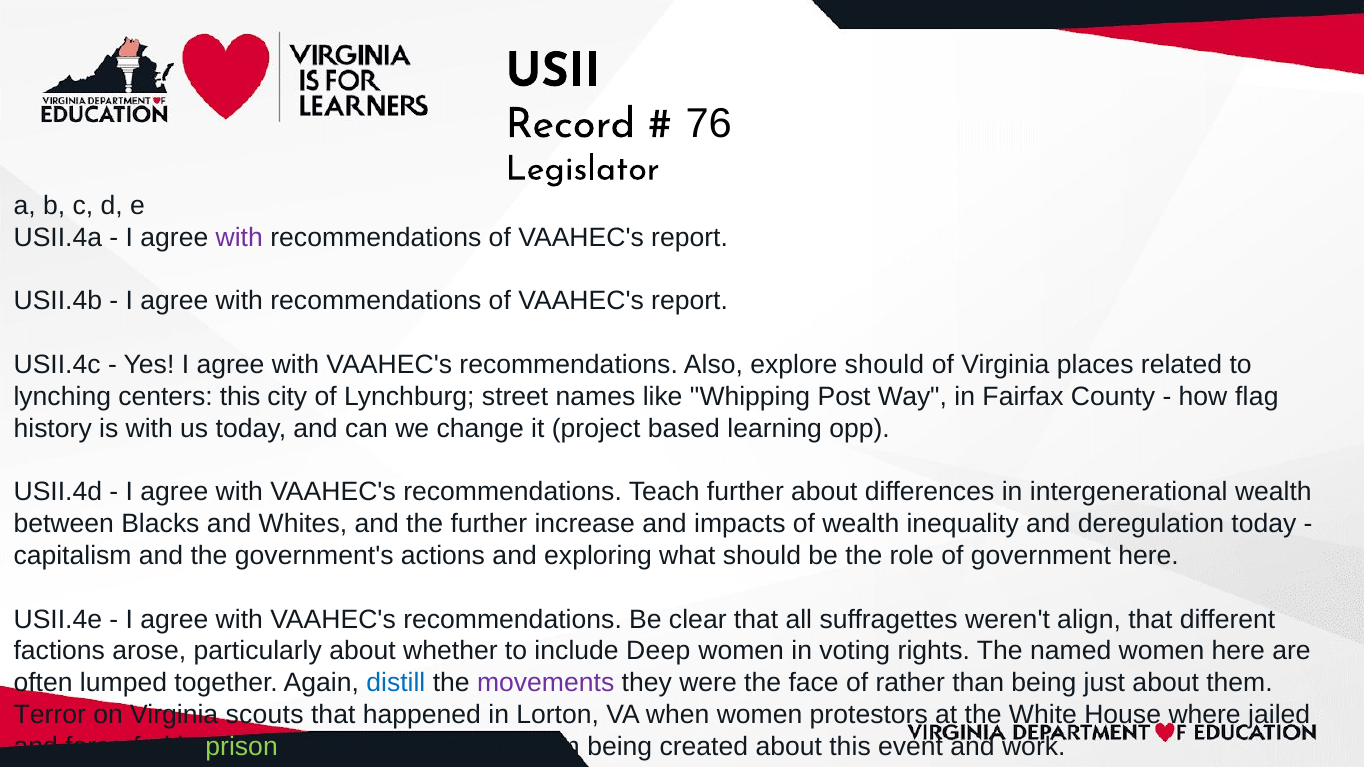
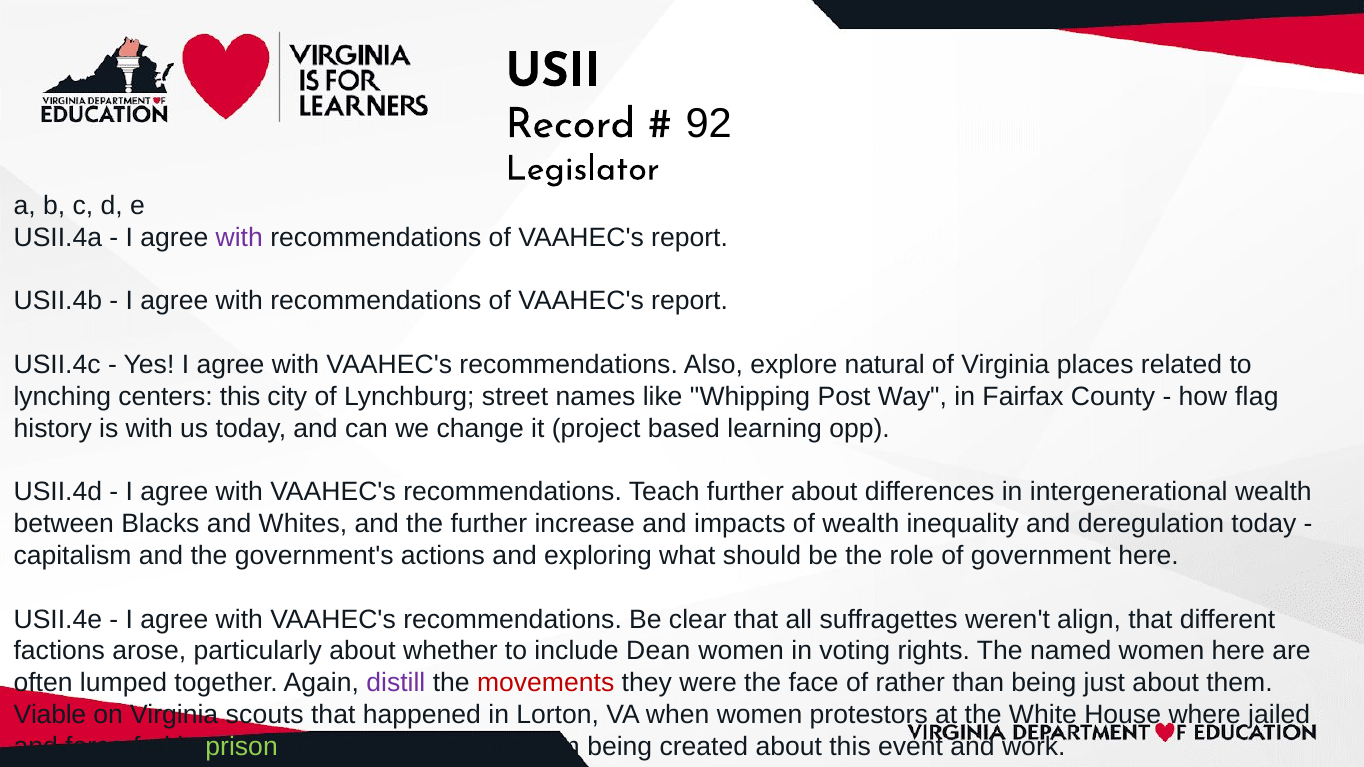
76: 76 -> 92 (709, 123)
explore should: should -> natural (885, 365)
Deep: Deep -> Dean (658, 651)
distill colour: blue -> purple (396, 683)
movements colour: purple -> red (546, 683)
Terror: Terror -> Viable (50, 715)
